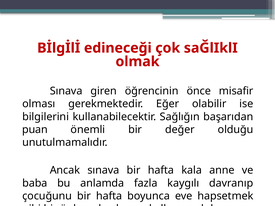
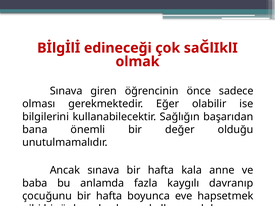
misafir: misafir -> sadece (236, 91)
puan: puan -> bana (35, 130)
